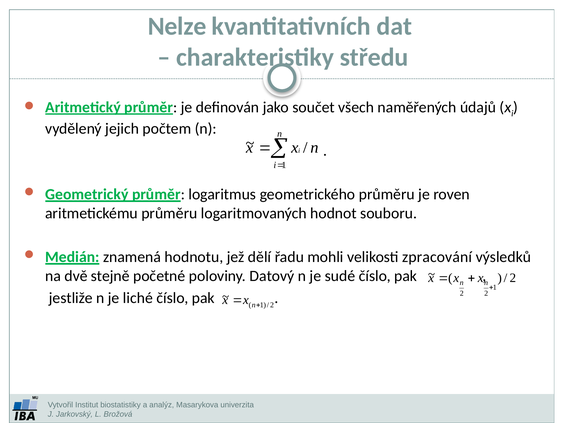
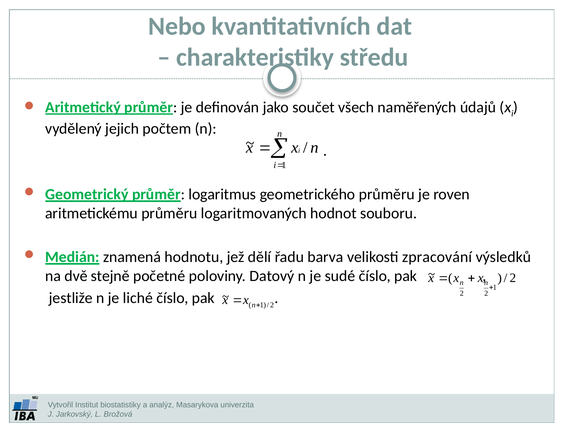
Nelze: Nelze -> Nebo (177, 26)
mohli: mohli -> barva (325, 257)
